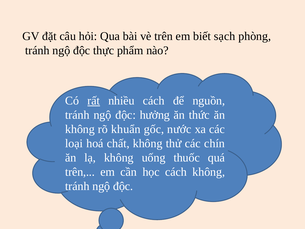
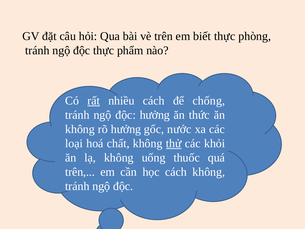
biết sạch: sạch -> thực (225, 36)
nguồn: nguồn -> chống (209, 101)
rõ khuẩn: khuẩn -> hưởng (126, 129)
thử underline: none -> present (174, 143)
chín: chín -> khỏi (215, 143)
